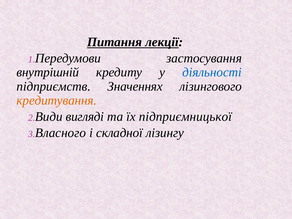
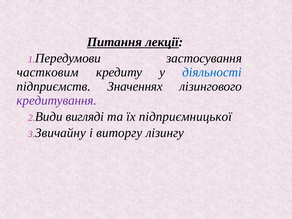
внутрішній: внутрішній -> частковим (48, 72)
кредитування colour: orange -> purple (57, 100)
Власного: Власного -> Звичайну (60, 133)
складної: складної -> виторгу (119, 133)
